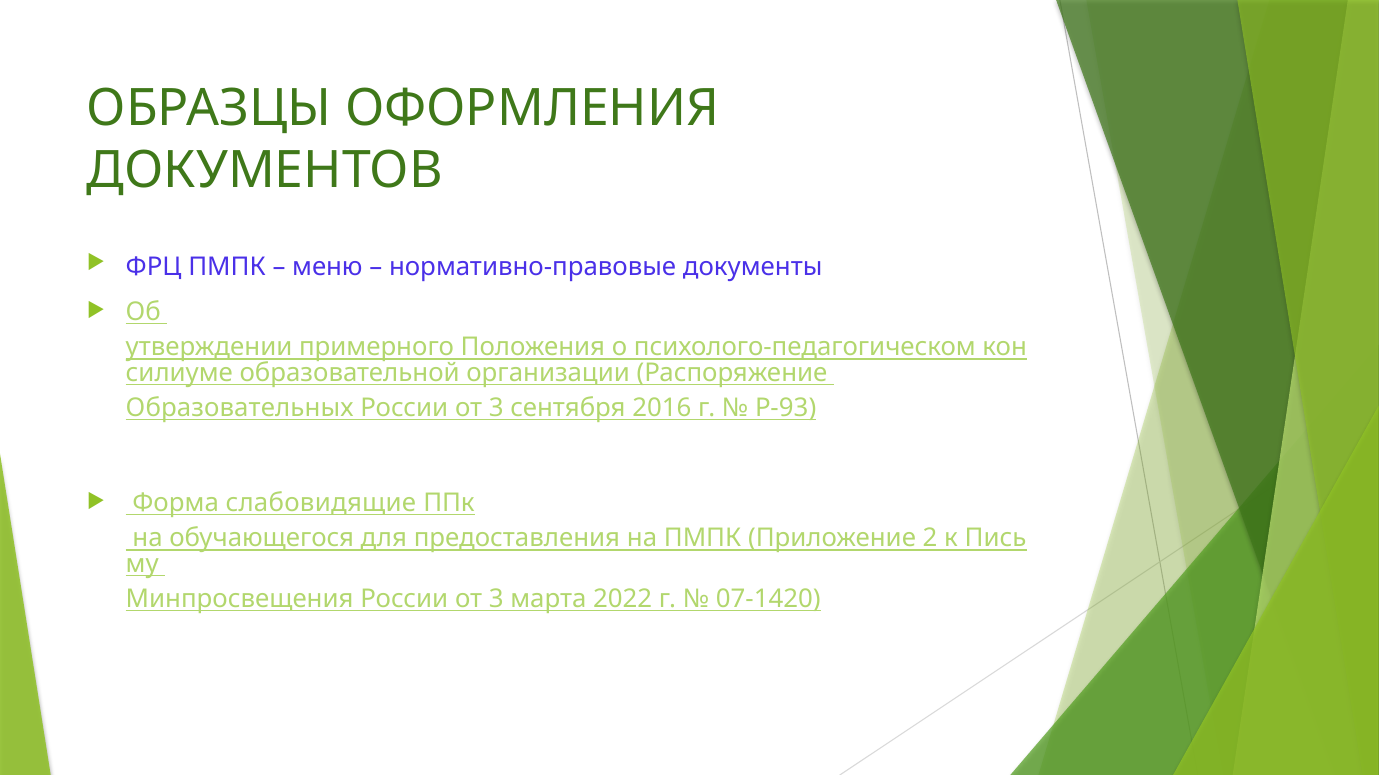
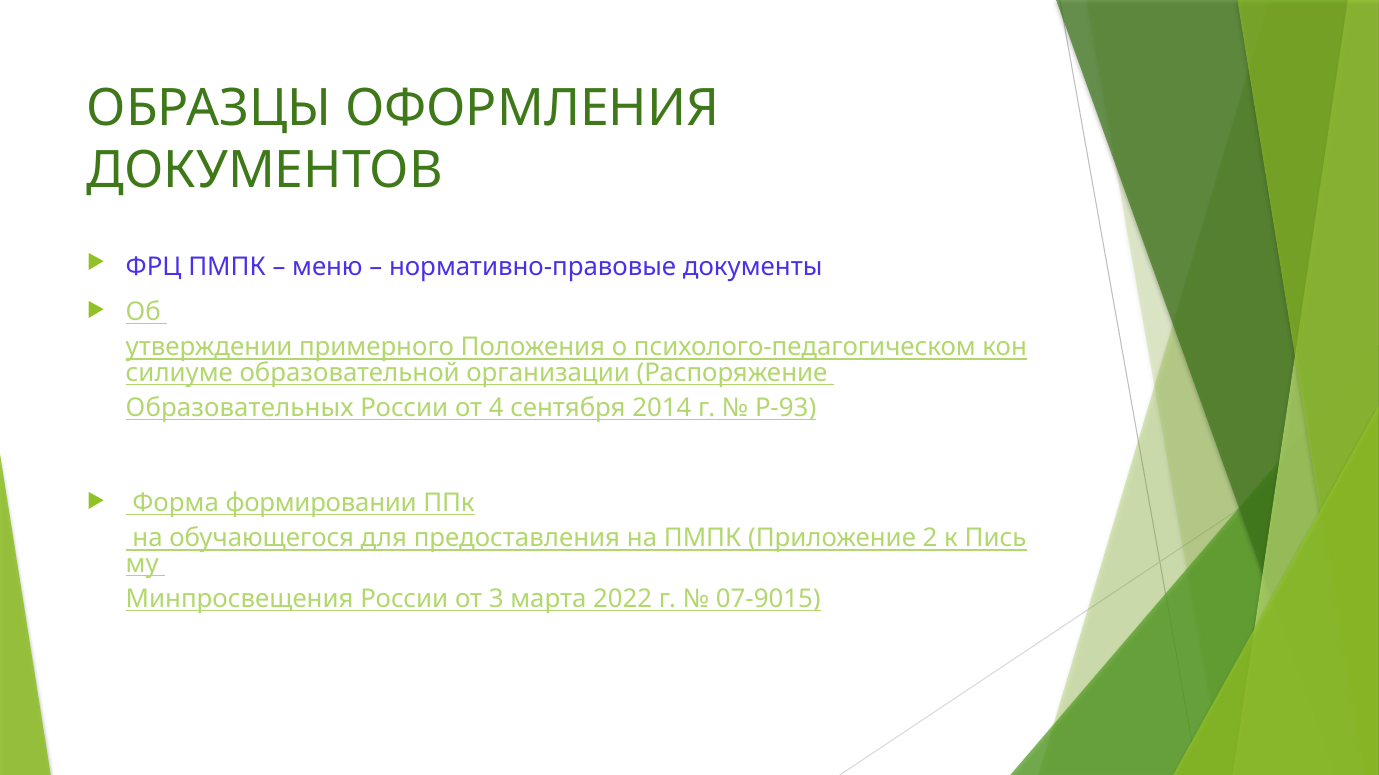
3: 3 -> 4 (496, 409)
2016: 2016 -> 2014 (662, 409)
слабовидящие: слабовидящие -> формировании (321, 503)
07-1420: 07-1420 -> 07-9015 (768, 600)
